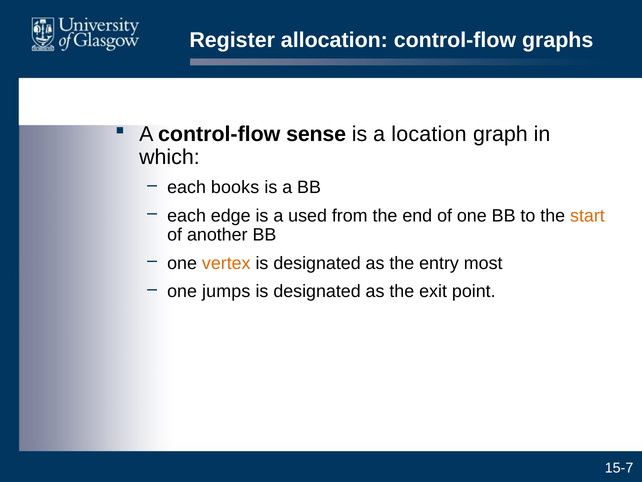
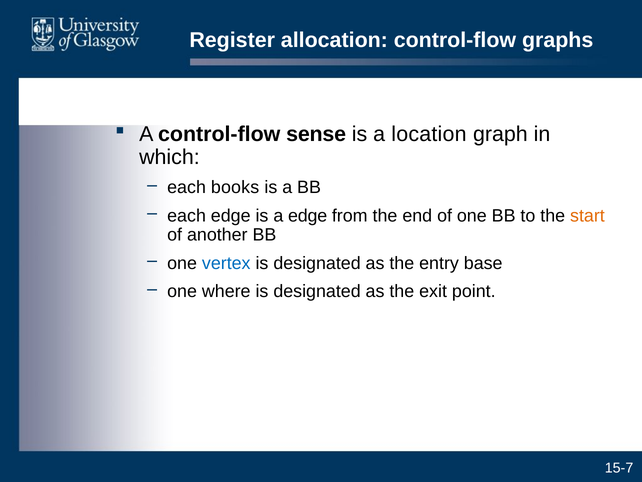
a used: used -> edge (308, 215)
vertex colour: orange -> blue (226, 263)
most: most -> base (483, 263)
jumps: jumps -> where (226, 291)
